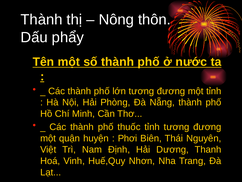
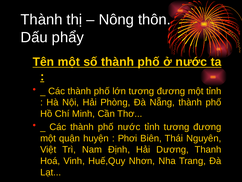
phố thuốc: thuốc -> nước (129, 127)
